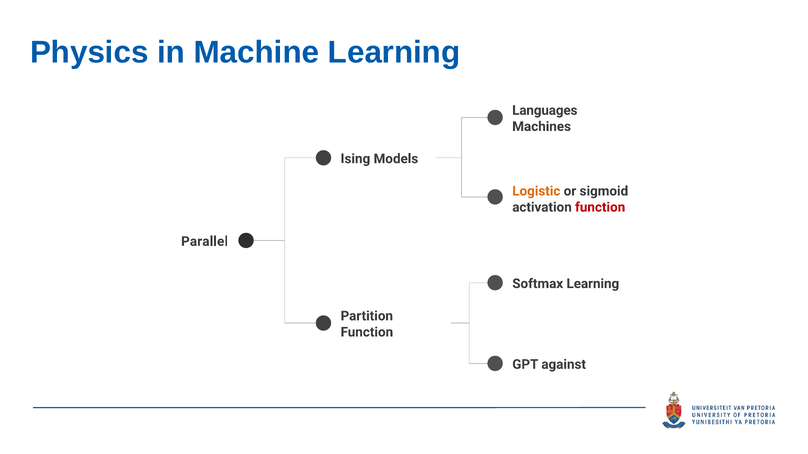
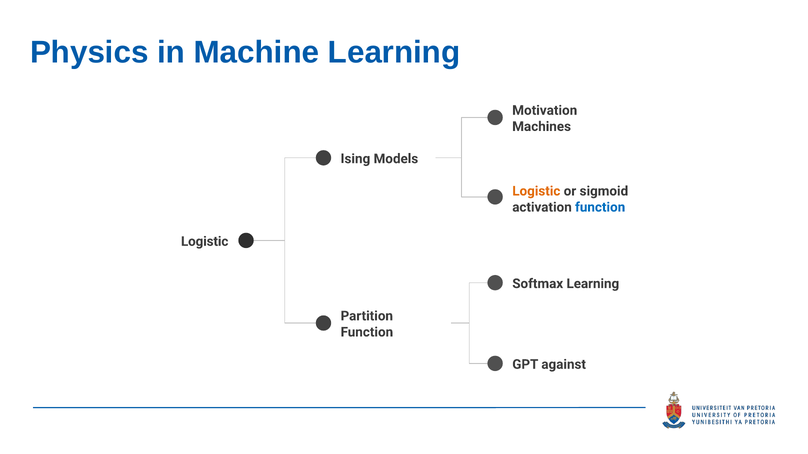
Languages: Languages -> Motivation (545, 110)
function colour: red -> blue (600, 207)
Parallel: Parallel -> Logistic (205, 242)
